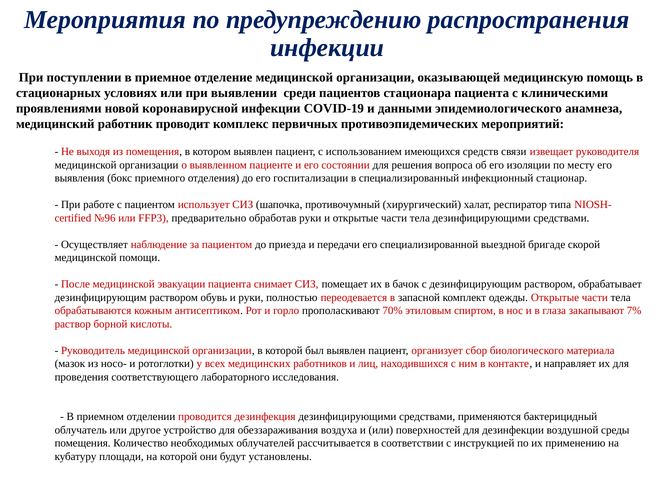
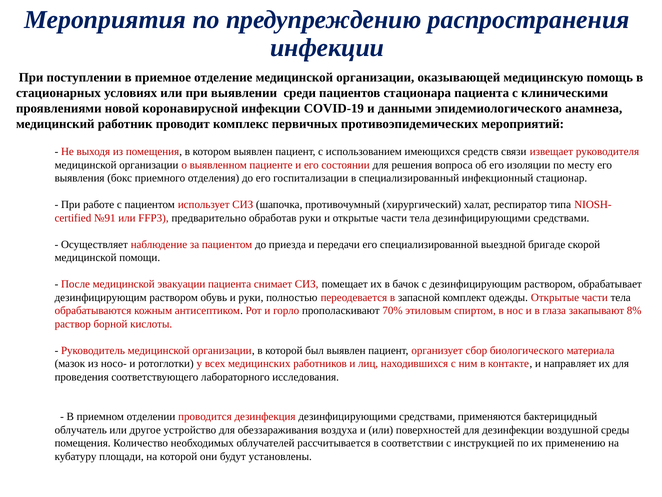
№96: №96 -> №91 (105, 218)
7%: 7% -> 8% (634, 310)
